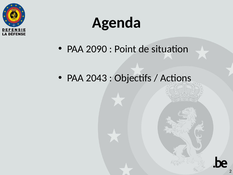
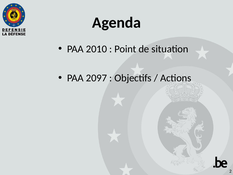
2090: 2090 -> 2010 (96, 49)
2043: 2043 -> 2097 (96, 78)
